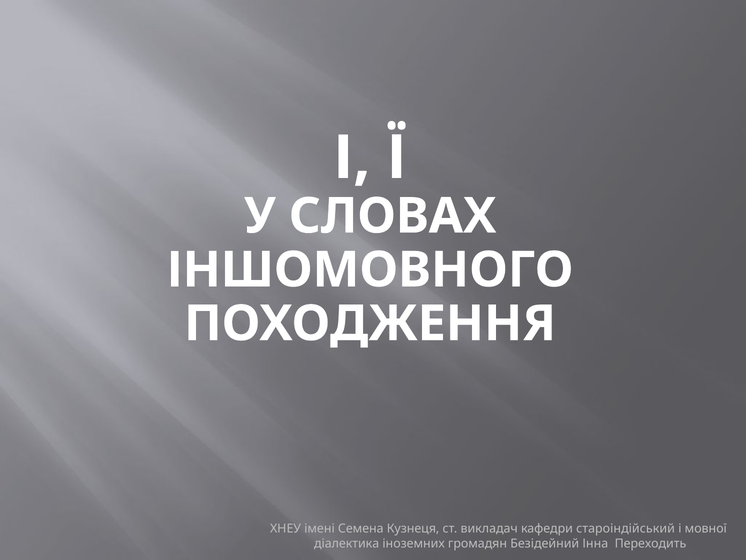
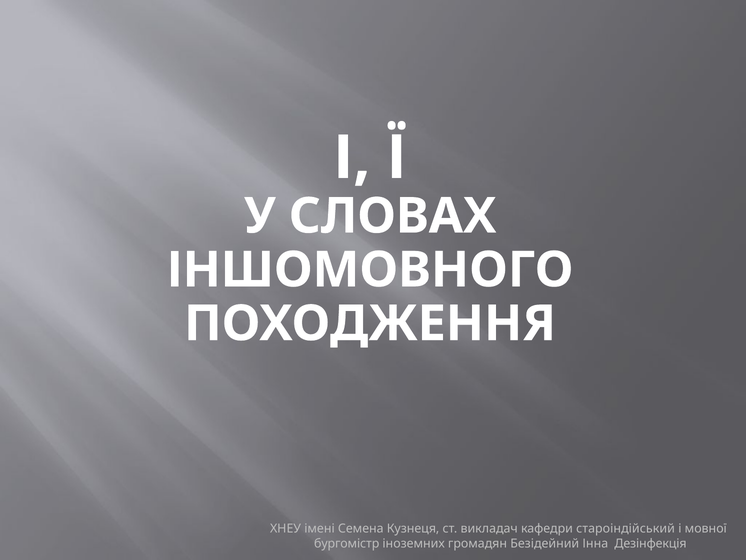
діалектика: діалектика -> бургомістр (347, 543)
Переходить: Переходить -> Дезінфекція (651, 543)
